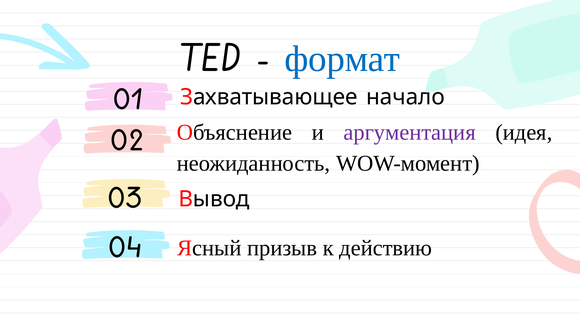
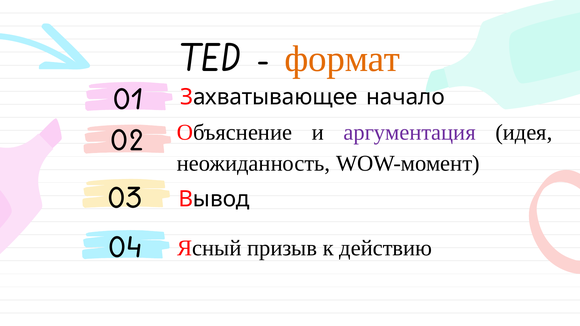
формат colour: blue -> orange (342, 59)
